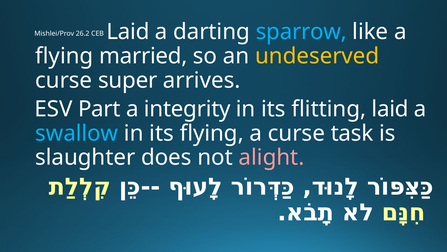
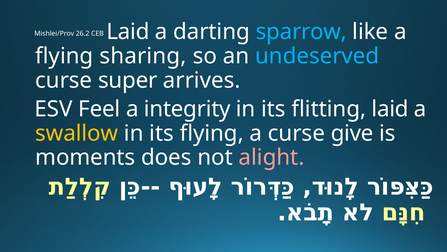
married: married -> sharing (143, 56)
undeserved colour: yellow -> light blue (317, 56)
Part: Part -> Feel (99, 109)
swallow colour: light blue -> yellow (77, 133)
task: task -> give (352, 133)
slaughter: slaughter -> moments (85, 157)
